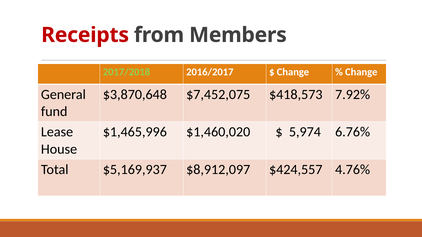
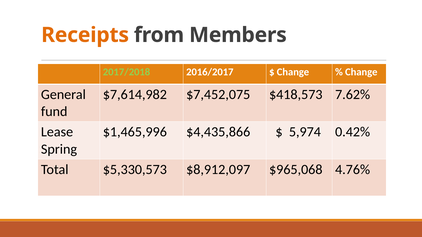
Receipts colour: red -> orange (85, 35)
$3,870,648: $3,870,648 -> $7,614,982 (135, 95)
7.92%: 7.92% -> 7.62% (353, 95)
$1,460,020: $1,460,020 -> $4,435,866 (218, 132)
6.76%: 6.76% -> 0.42% (353, 132)
House: House -> Spring (59, 149)
$5,169,937: $5,169,937 -> $5,330,573 (135, 170)
$424,557: $424,557 -> $965,068 (296, 170)
